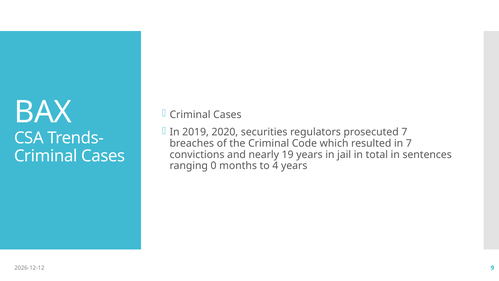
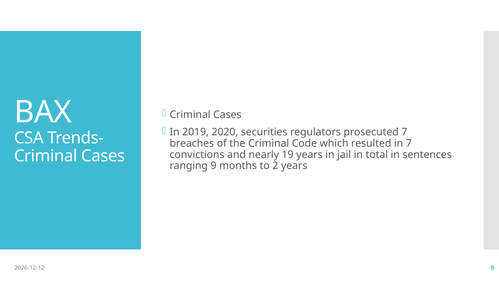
ranging 0: 0 -> 9 (214, 166)
4: 4 -> 2 (275, 166)
